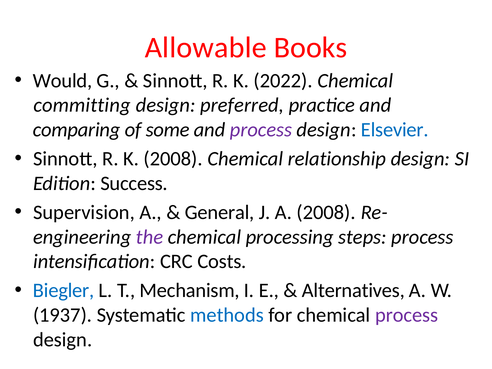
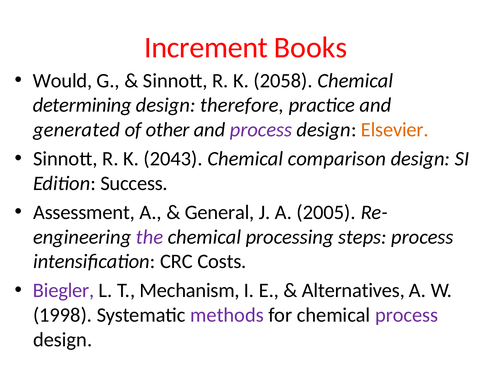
Allowable: Allowable -> Increment (206, 48)
2022: 2022 -> 2058 (283, 81)
committing: committing -> determining (82, 105)
preferred: preferred -> therefore (242, 105)
comparing: comparing -> generated (76, 130)
some: some -> other (168, 130)
Elsevier colour: blue -> orange (395, 130)
K 2008: 2008 -> 2043 (173, 159)
relationship: relationship -> comparison (337, 159)
Supervision: Supervision -> Assessment (84, 212)
A 2008: 2008 -> 2005 (326, 212)
Biegler colour: blue -> purple (64, 291)
1937: 1937 -> 1998 (63, 315)
methods colour: blue -> purple (227, 315)
